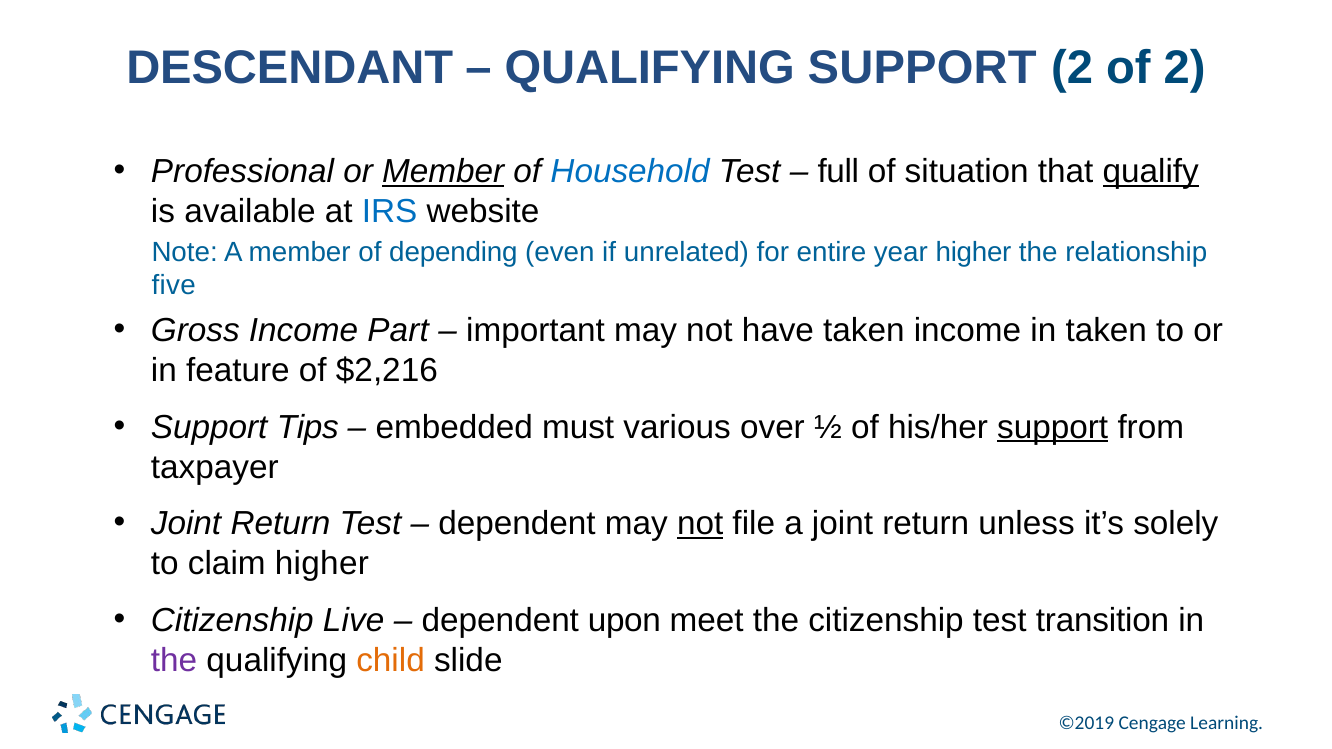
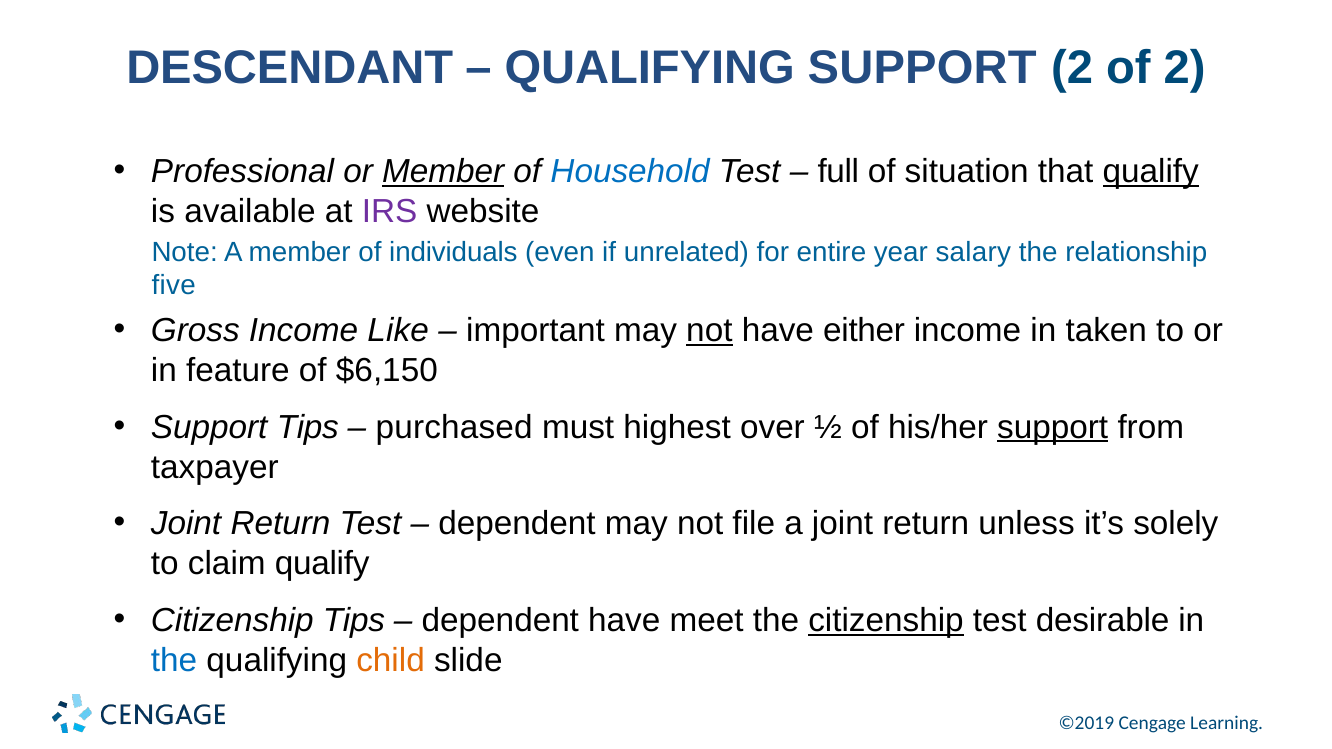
IRS colour: blue -> purple (390, 211)
depending: depending -> individuals (453, 252)
year higher: higher -> salary (973, 252)
Part: Part -> Like (398, 331)
not underline: none -> present (709, 331)
have taken: taken -> either (864, 331)
$2,216: $2,216 -> $6,150 (387, 371)
embedded: embedded -> purchased (454, 427)
various: various -> highest (677, 427)
not underline: present -> none (700, 524)
claim higher: higher -> qualify (322, 564)
Citizenship Live: Live -> Tips (354, 620)
dependent upon: upon -> have (624, 620)
citizenship underline: none -> present (886, 620)
transition: transition -> desirable (1103, 620)
the colour: purple -> blue (174, 660)
